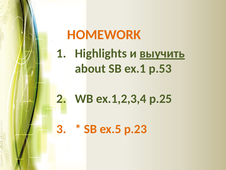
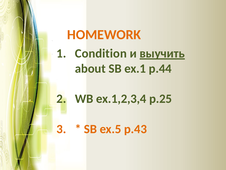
Highlights: Highlights -> Condition (101, 53)
p.53: p.53 -> p.44 (160, 68)
p.23: p.23 -> p.43 (135, 129)
